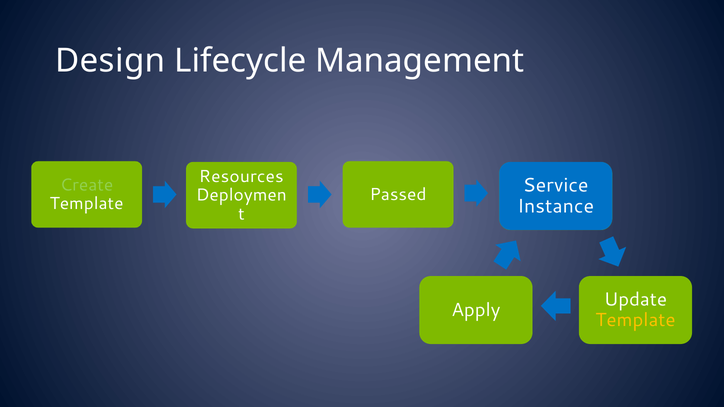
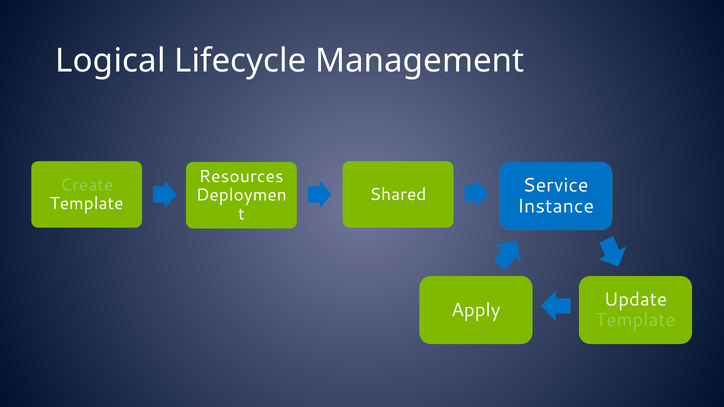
Design: Design -> Logical (110, 61)
Passed: Passed -> Shared (398, 194)
Template colour: yellow -> light green (635, 320)
